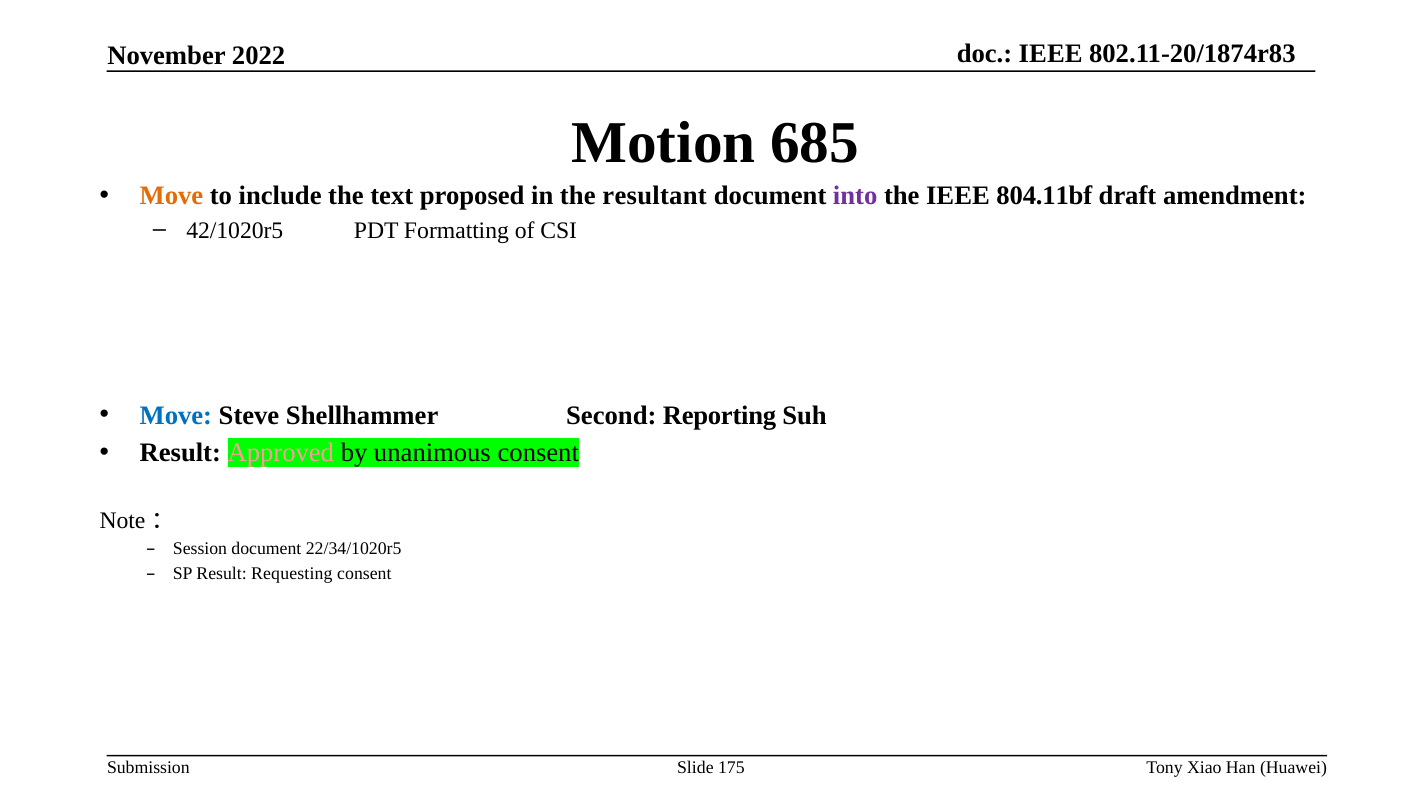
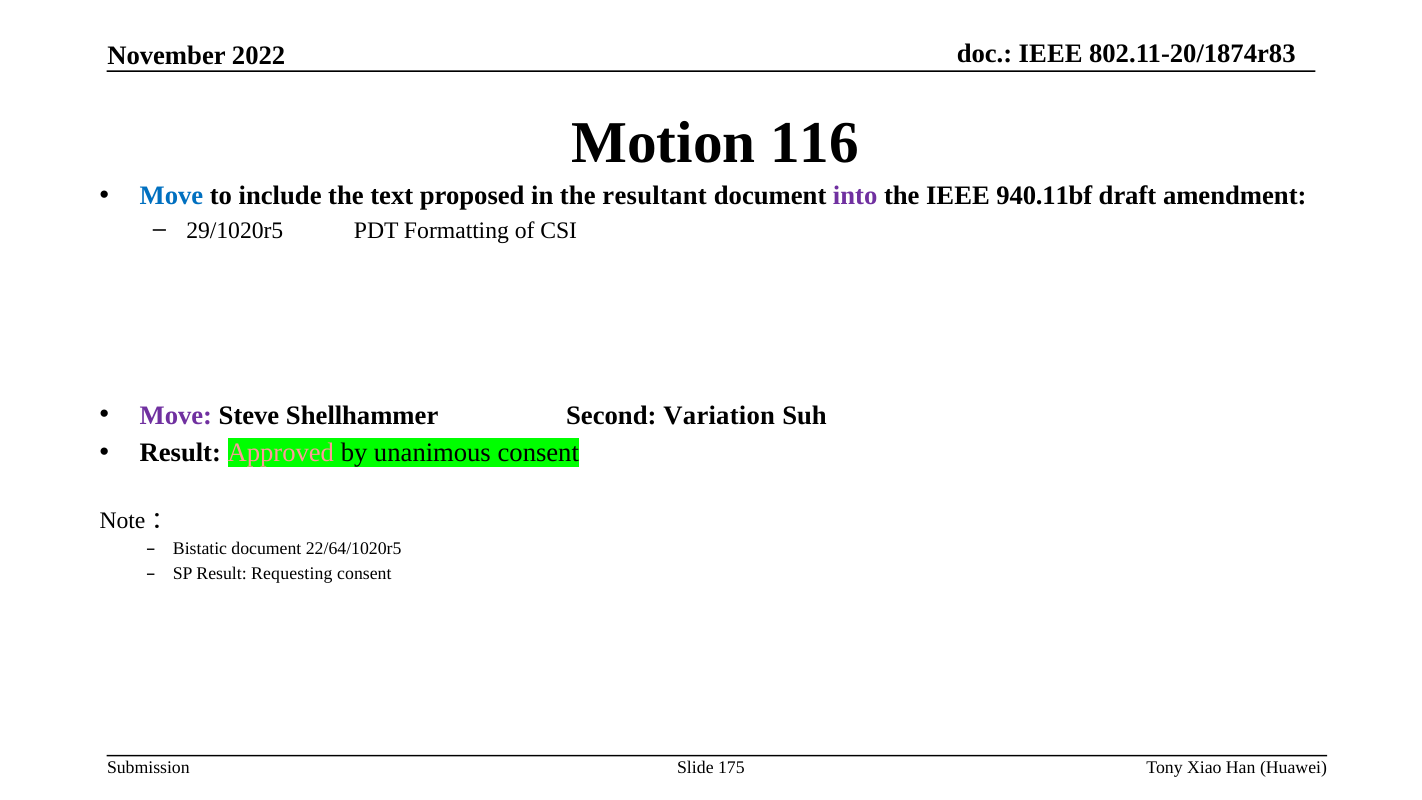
685: 685 -> 116 (815, 143)
Move colour: orange -> blue (171, 196)
804.11bf: 804.11bf -> 940.11bf (1044, 196)
42/1020r5: 42/1020r5 -> 29/1020r5 (235, 230)
Move colour: blue -> purple (176, 415)
Reporting: Reporting -> Variation (719, 415)
Session: Session -> Bistatic (200, 549)
22/34/1020r5: 22/34/1020r5 -> 22/64/1020r5 (354, 549)
